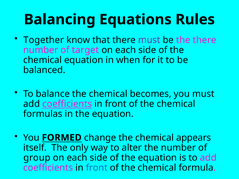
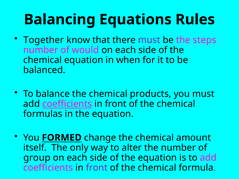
the there: there -> steps (205, 40)
target: target -> would (85, 50)
becomes: becomes -> products (151, 94)
appears: appears -> amount (194, 138)
front colour: blue -> purple (97, 168)
